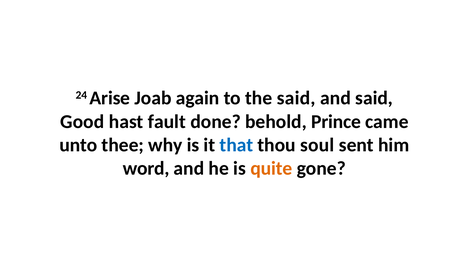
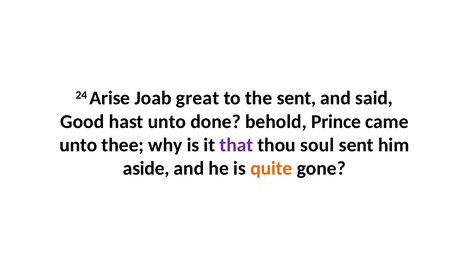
again: again -> great (198, 98)
the said: said -> sent (296, 98)
hast fault: fault -> unto (167, 122)
that colour: blue -> purple (236, 145)
word: word -> aside (146, 168)
